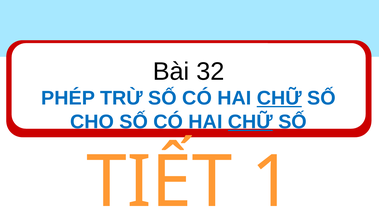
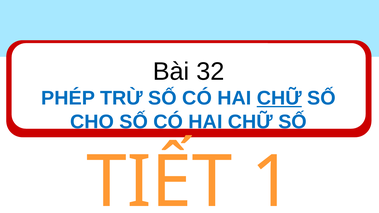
CHỮ underline: present -> none (250, 122)
